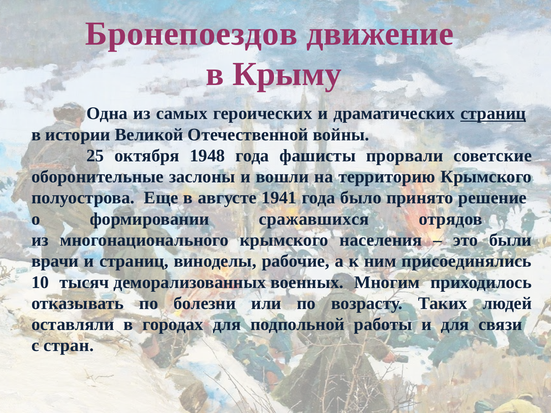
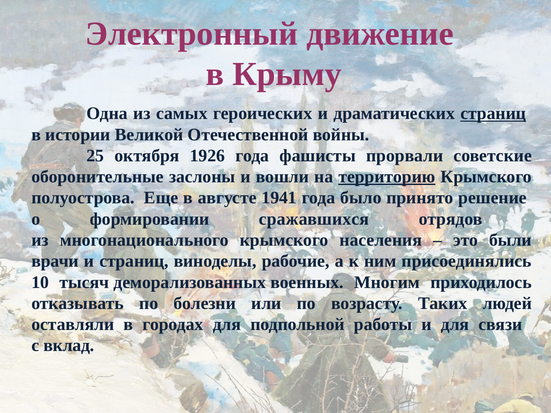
Бронепоездов: Бронепоездов -> Электронный (192, 34)
1948: 1948 -> 1926 (207, 156)
территорию underline: none -> present (387, 177)
стран: стран -> вклад (69, 346)
